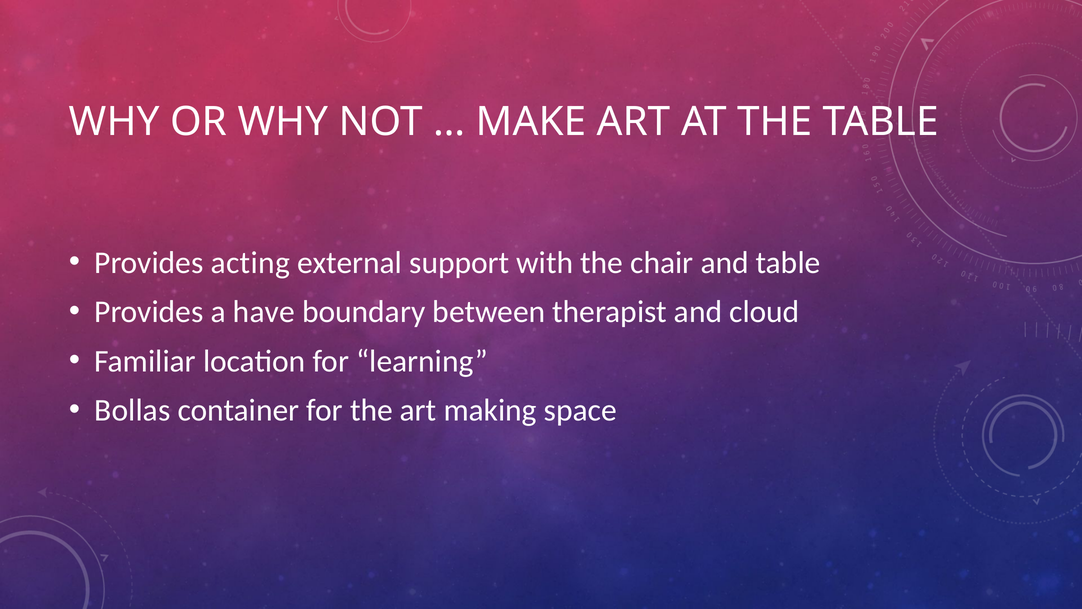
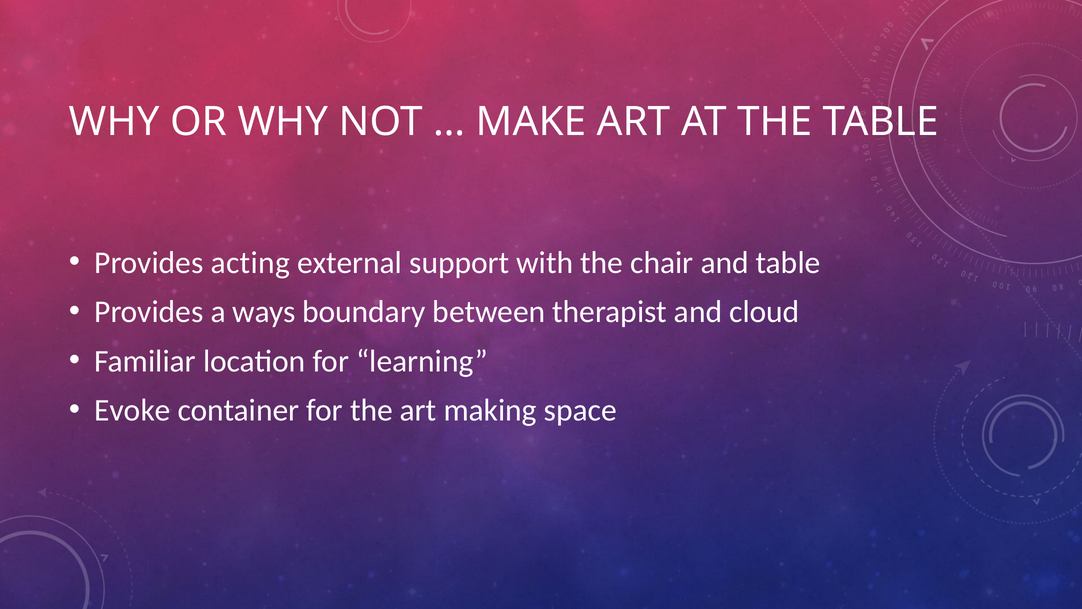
have: have -> ways (264, 312)
Bollas: Bollas -> Evoke (132, 410)
